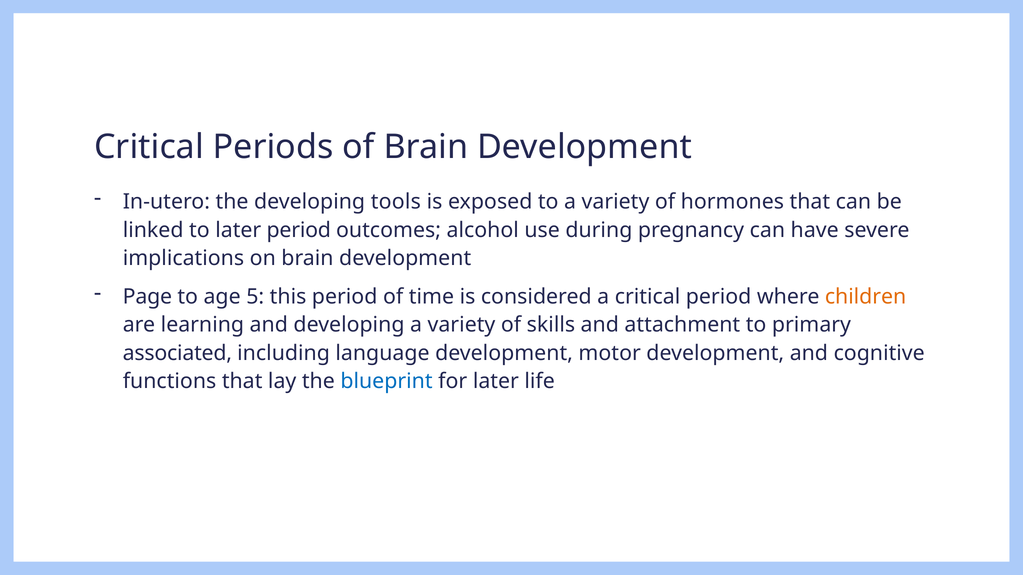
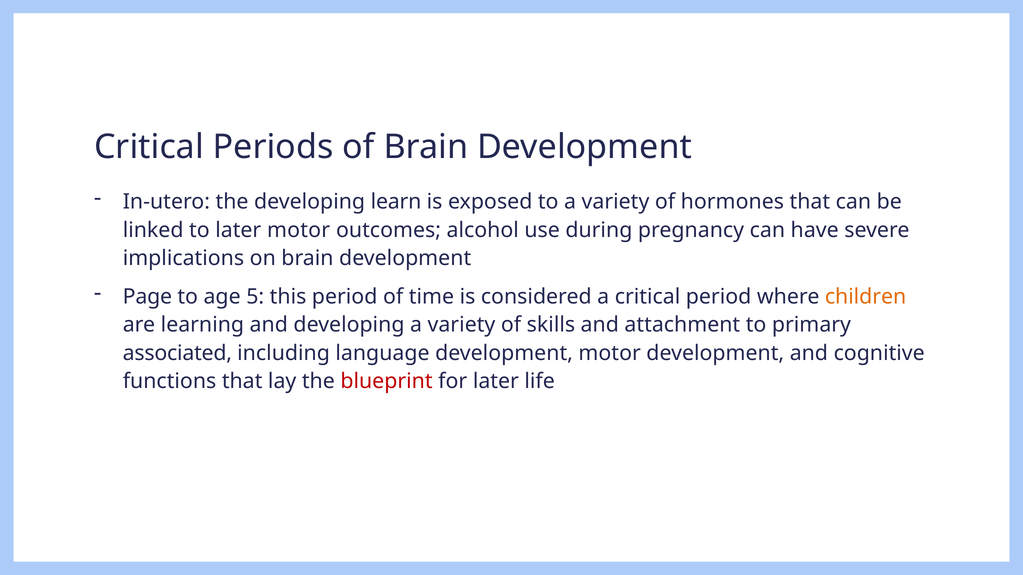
tools: tools -> learn (396, 202)
later period: period -> motor (299, 230)
blueprint colour: blue -> red (387, 381)
